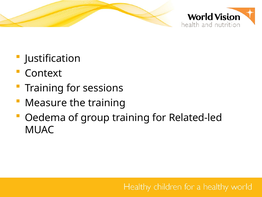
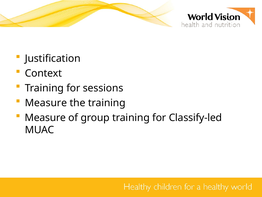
Oedema: Oedema -> Measure (45, 117)
Related-led: Related-led -> Classify-led (195, 117)
